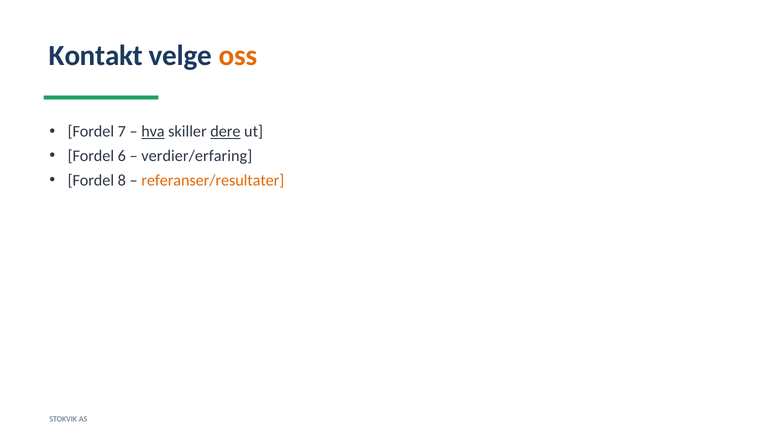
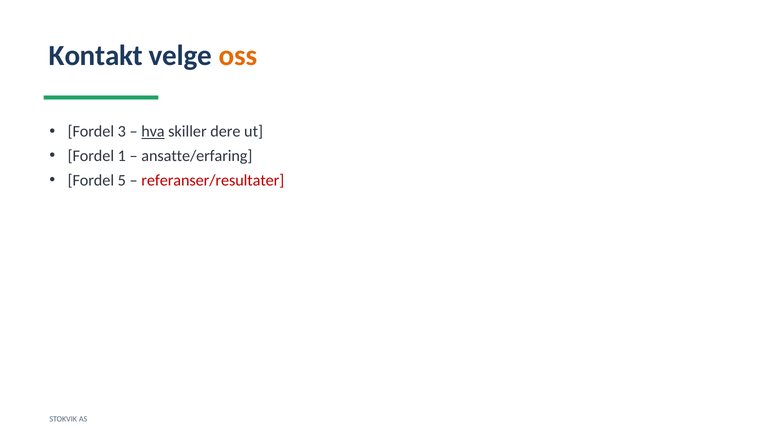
7: 7 -> 3 (122, 132)
dere underline: present -> none (225, 132)
6: 6 -> 1 (122, 156)
verdier/erfaring: verdier/erfaring -> ansatte/erfaring (197, 156)
8: 8 -> 5 (122, 180)
referanser/resultater colour: orange -> red (213, 180)
